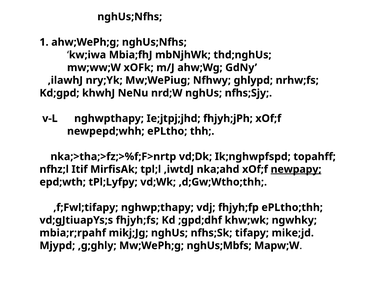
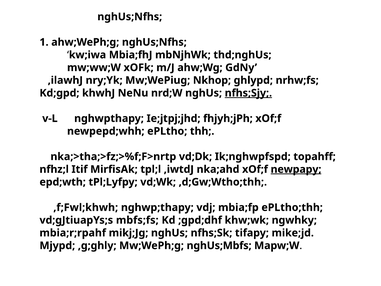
Nfhwy: Nfhwy -> Nkhop (212, 80)
nfhs;Sjy underline: none -> present (248, 93)
,f;Fwl;tifapy: ,f;Fwl;tifapy -> ,f;Fwl;khwh (86, 207)
fhjyh;fp: fhjyh;fp -> mbia;fp (238, 207)
fhjyh;fs: fhjyh;fs -> mbfs;fs (137, 220)
